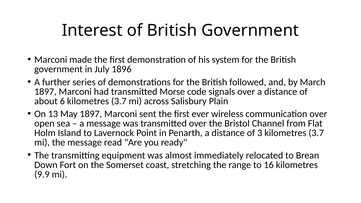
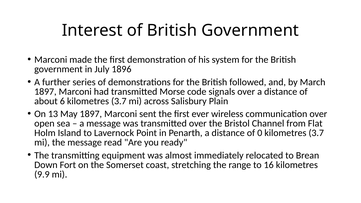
3: 3 -> 0 (260, 133)
